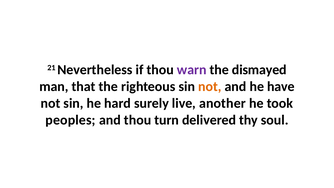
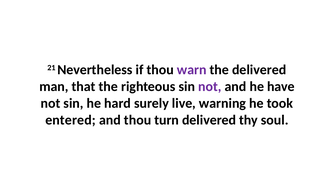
the dismayed: dismayed -> delivered (259, 70)
not colour: orange -> purple (210, 87)
another: another -> warning (223, 103)
peoples: peoples -> entered (70, 120)
